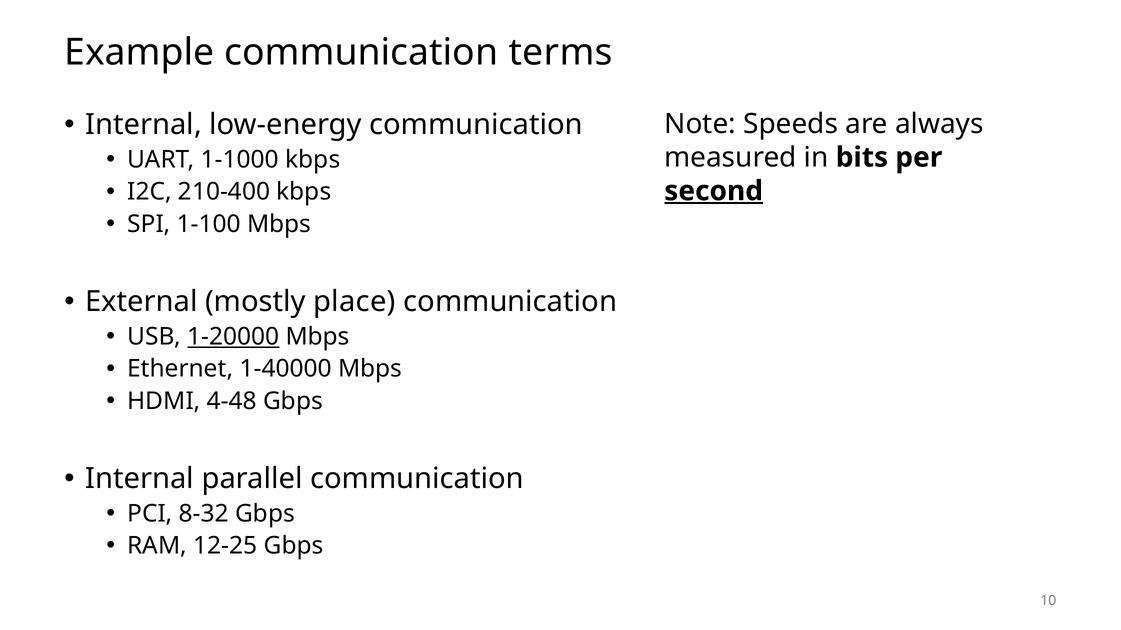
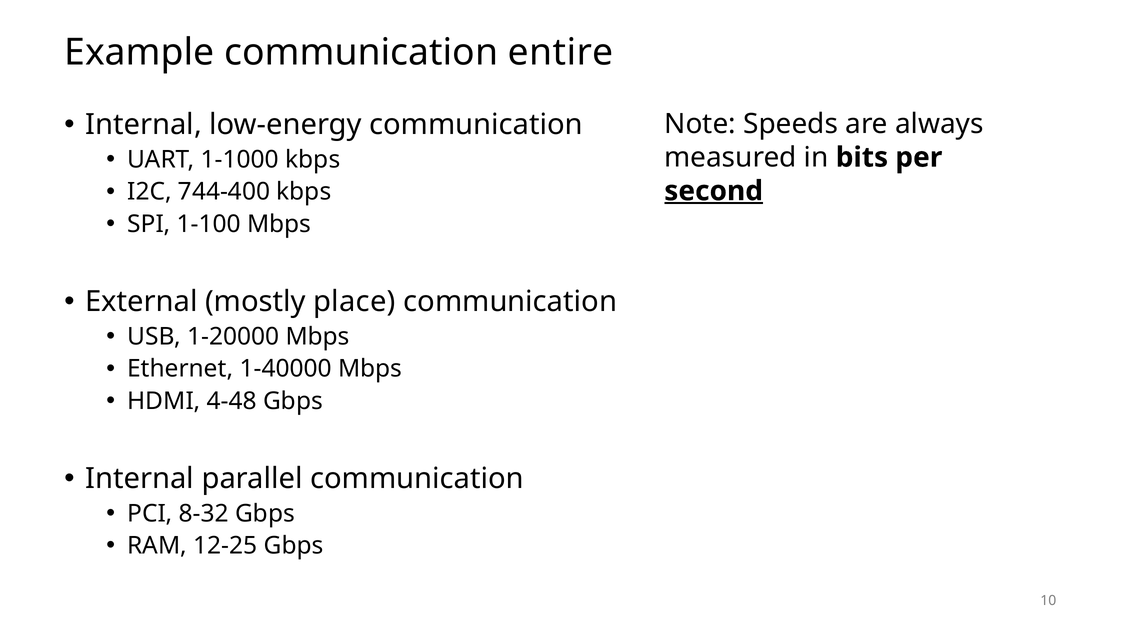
terms: terms -> entire (561, 52)
210-400: 210-400 -> 744-400 (224, 192)
1-20000 underline: present -> none (233, 337)
